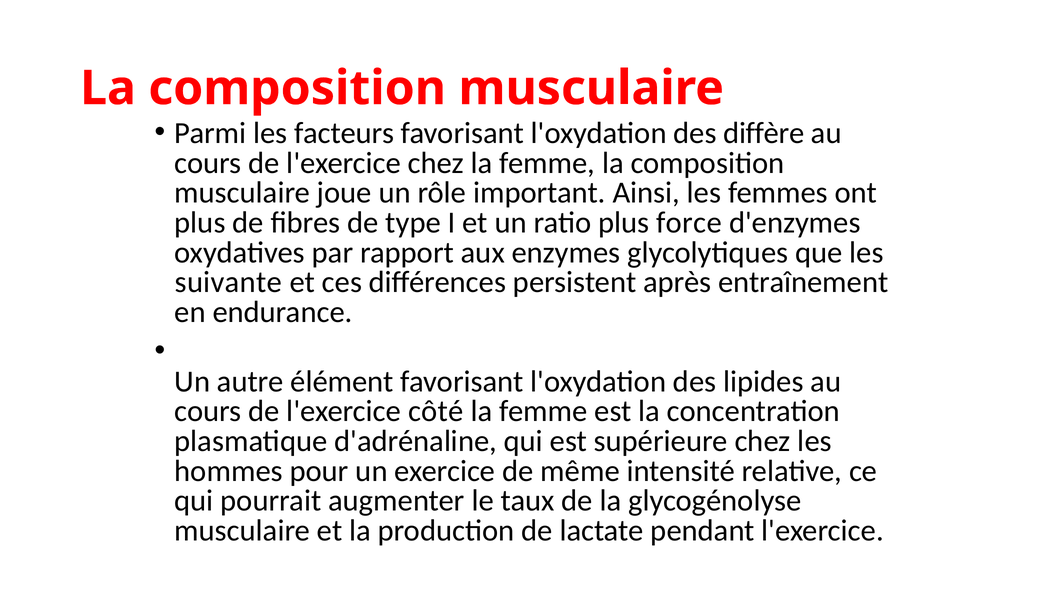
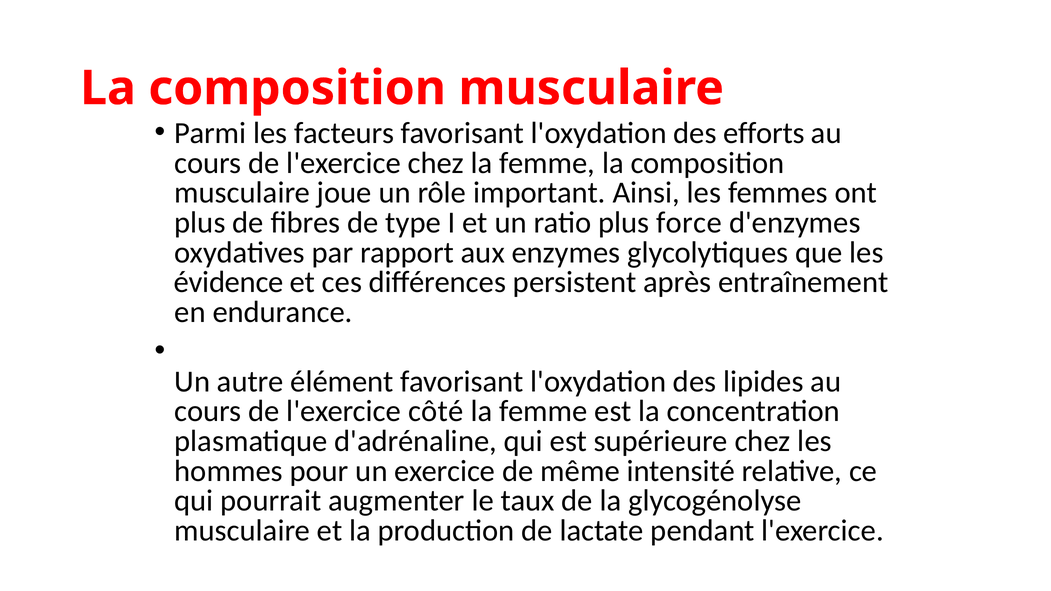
diffère: diffère -> efforts (764, 133)
suivante: suivante -> évidence (229, 282)
